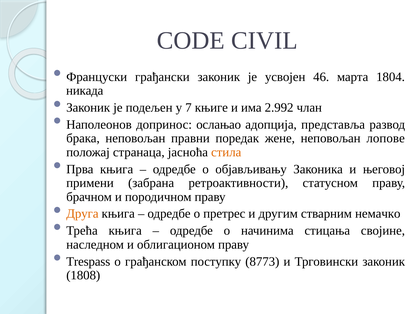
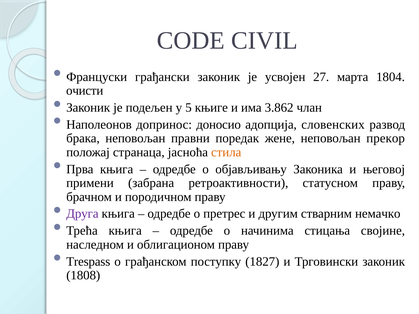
46: 46 -> 27 (321, 77)
никада: никада -> очисти (85, 91)
7: 7 -> 5 (188, 108)
2.992: 2.992 -> 3.862 (279, 108)
ослањао: ослањао -> доносио (219, 125)
представља: представља -> словенских (333, 125)
лопове: лопове -> прекор (386, 139)
Друга colour: orange -> purple (82, 214)
8773: 8773 -> 1827 (262, 262)
